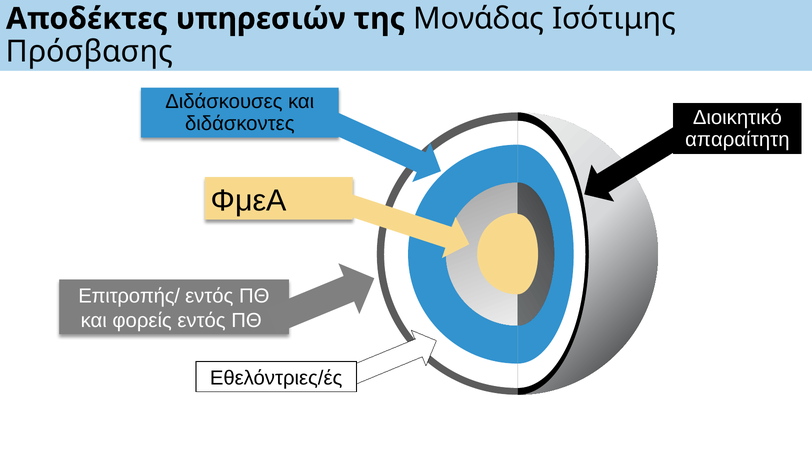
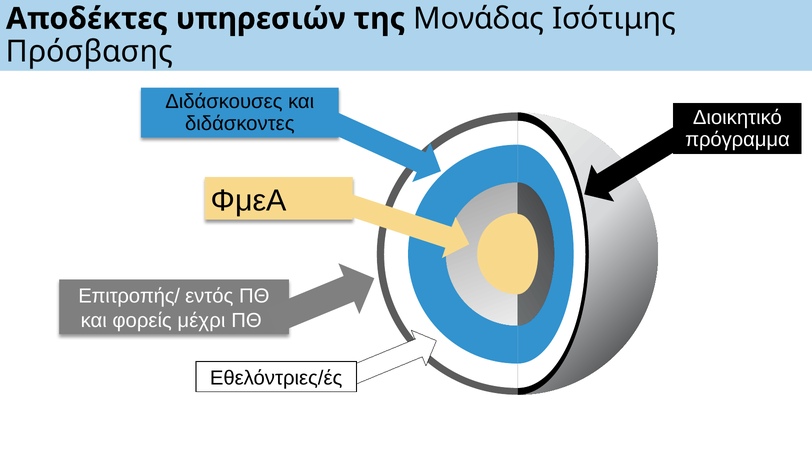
απαραίτητη: απαραίτητη -> πρόγραμμα (737, 139)
φορείς εντός: εντός -> μέχρι (201, 320)
